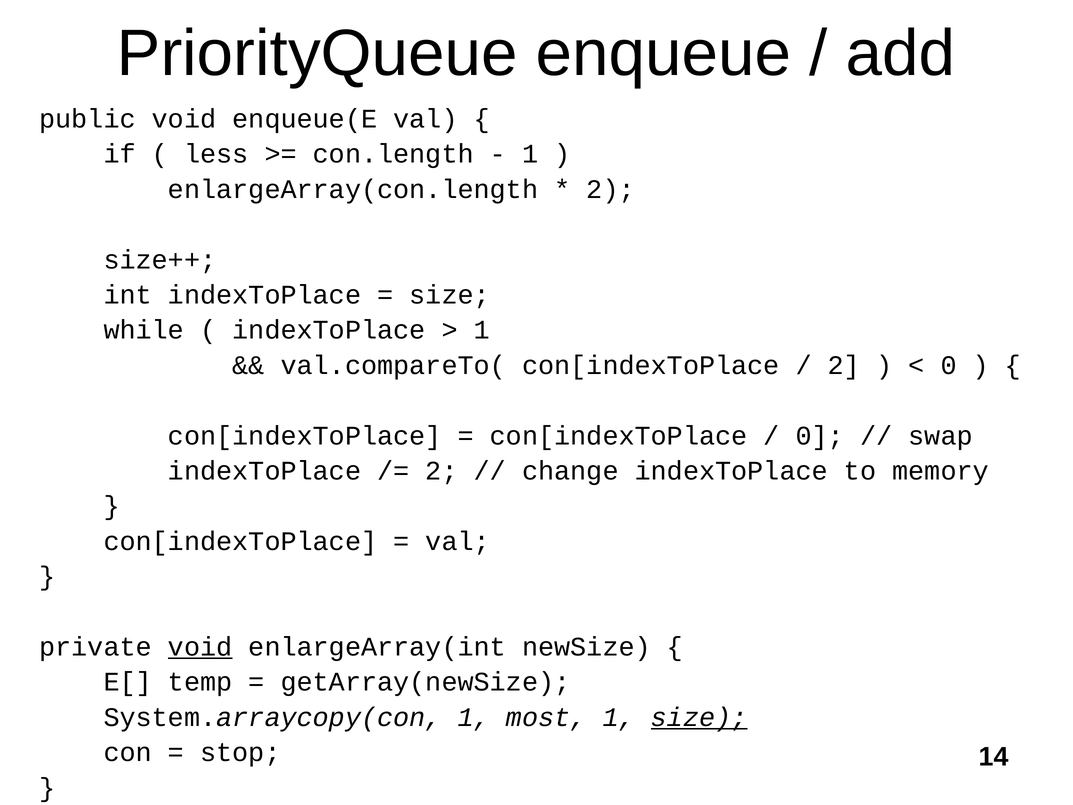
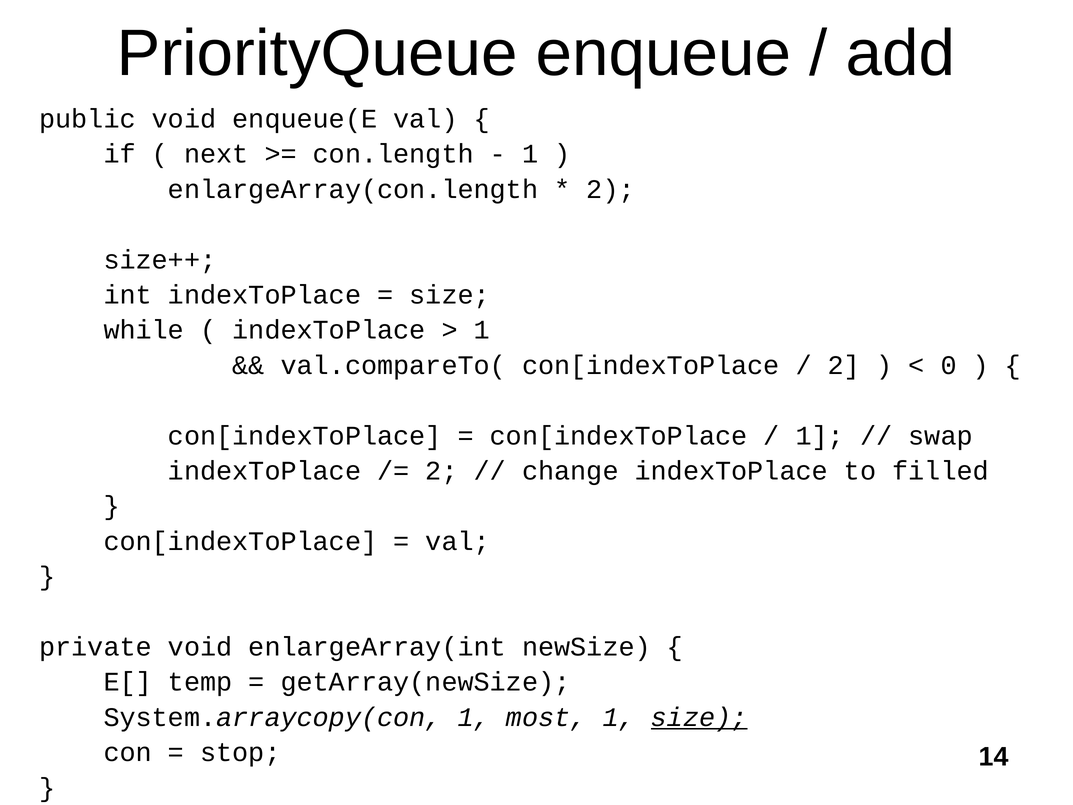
less: less -> next (216, 154)
0: 0 -> 1 (820, 436)
memory: memory -> filled (941, 471)
void underline: present -> none (200, 647)
